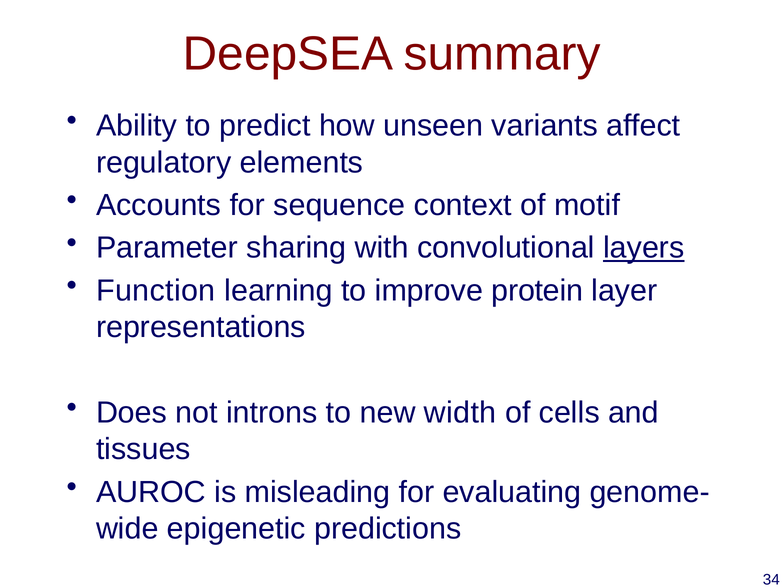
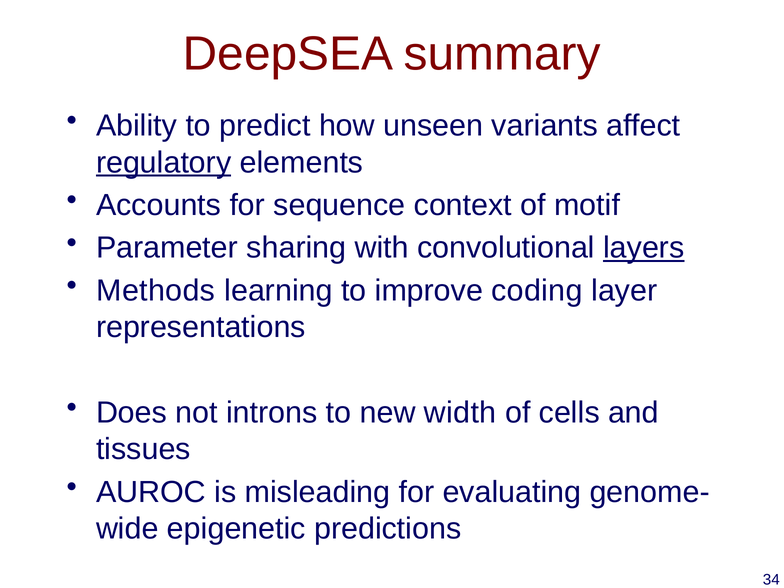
regulatory underline: none -> present (164, 162)
Function: Function -> Methods (156, 291)
protein: protein -> coding (537, 291)
